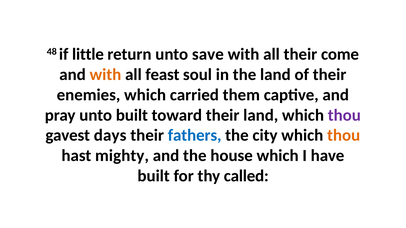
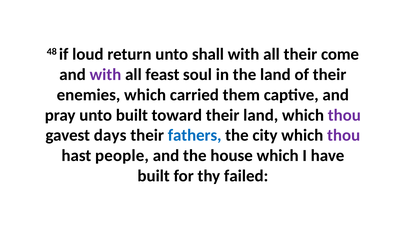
little: little -> loud (88, 54)
save: save -> shall (208, 54)
with colour: orange -> purple (105, 75)
thou colour: orange -> purple (344, 136)
mighty: mighty -> people (122, 156)
called: called -> failed (246, 176)
